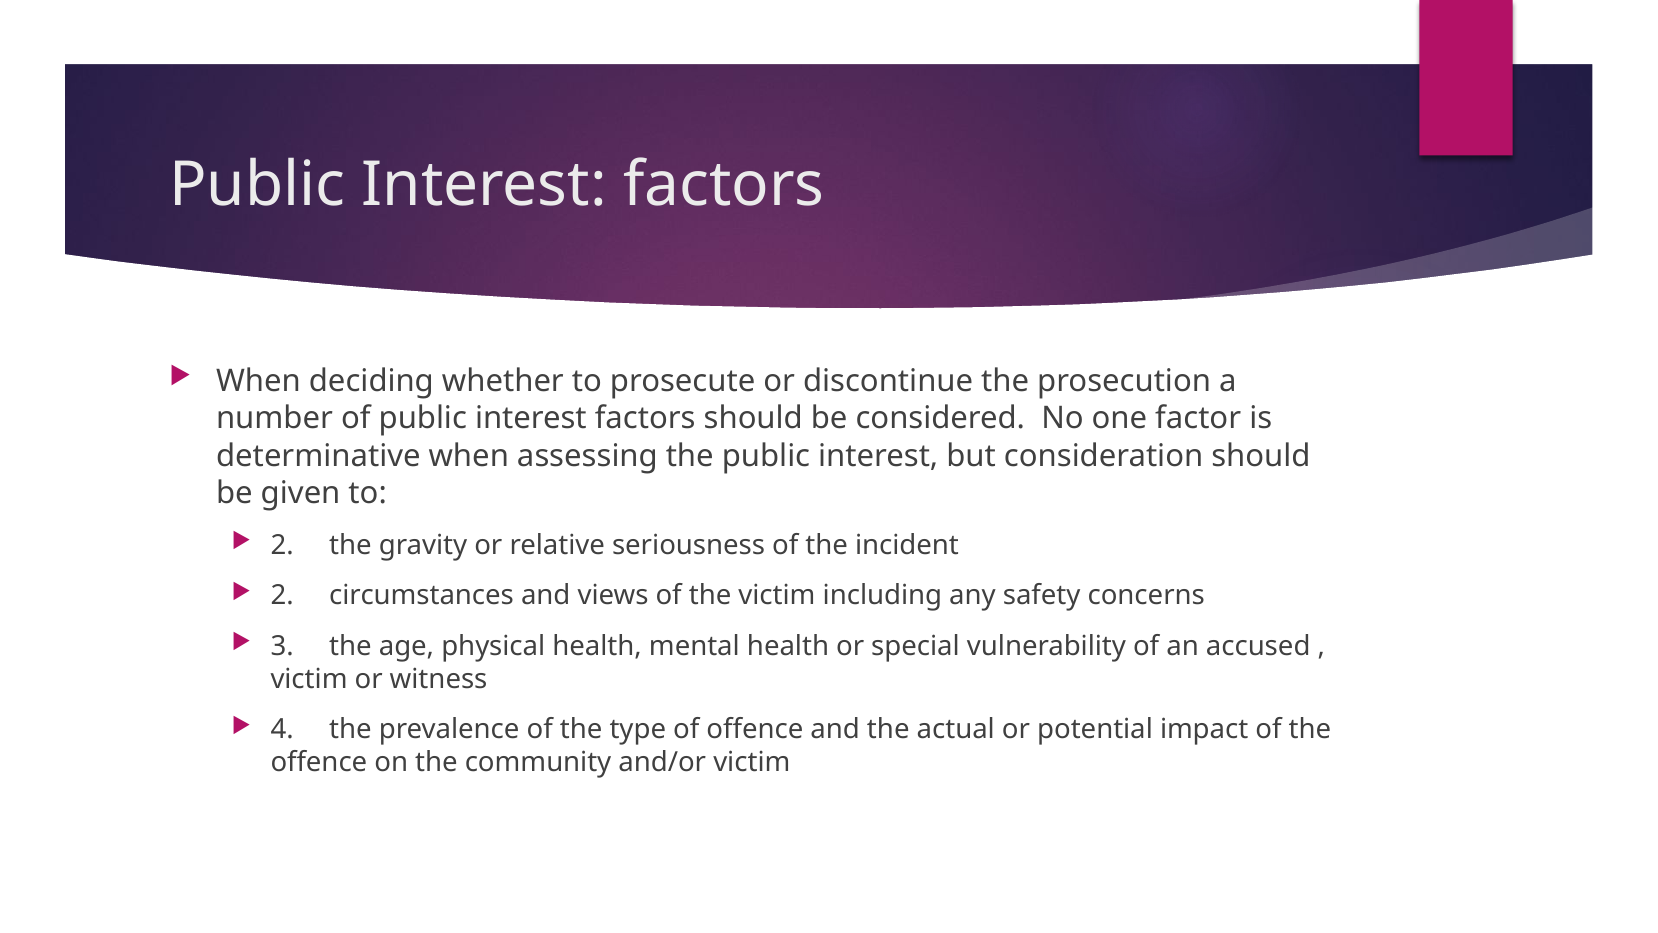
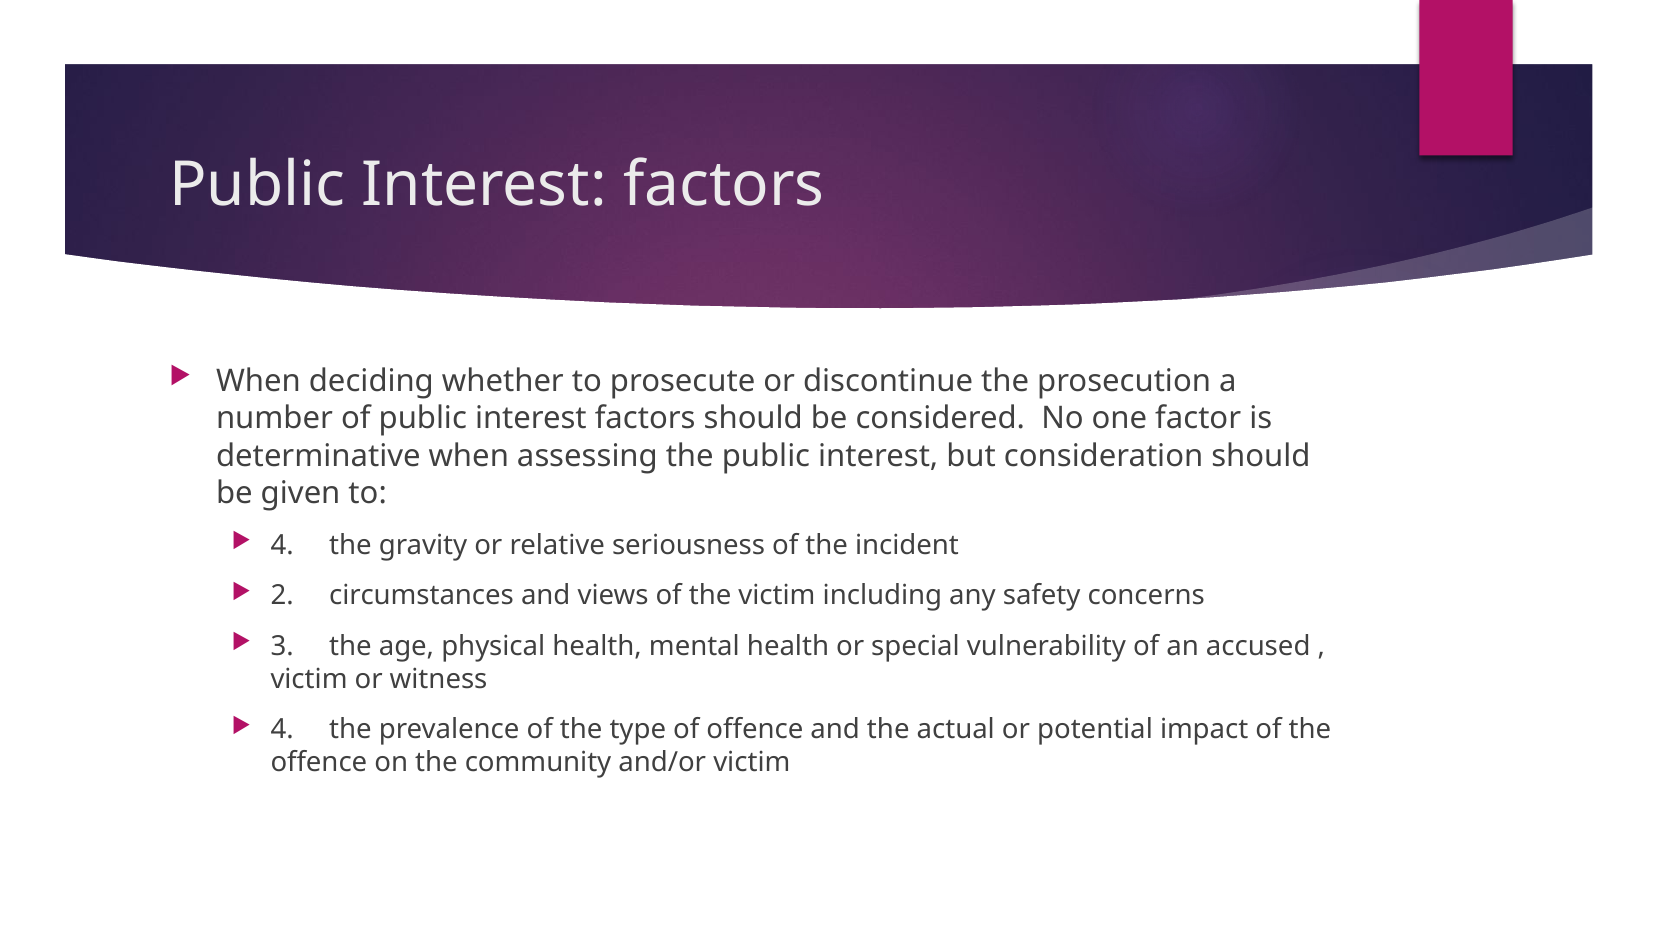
2: 2 -> 4 (282, 545)
